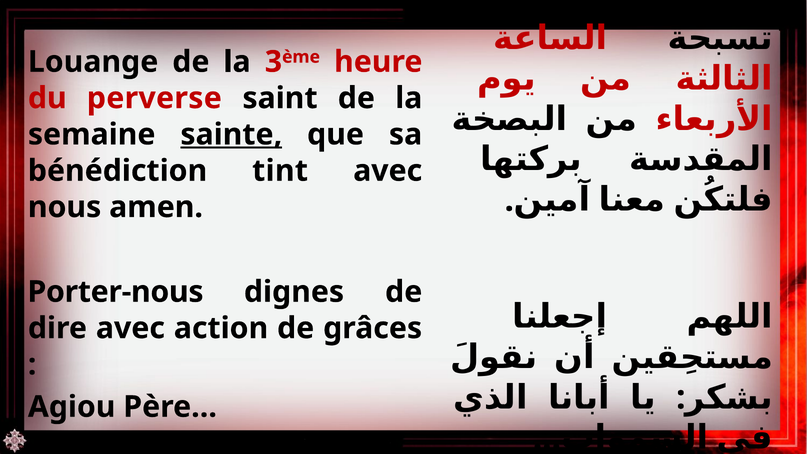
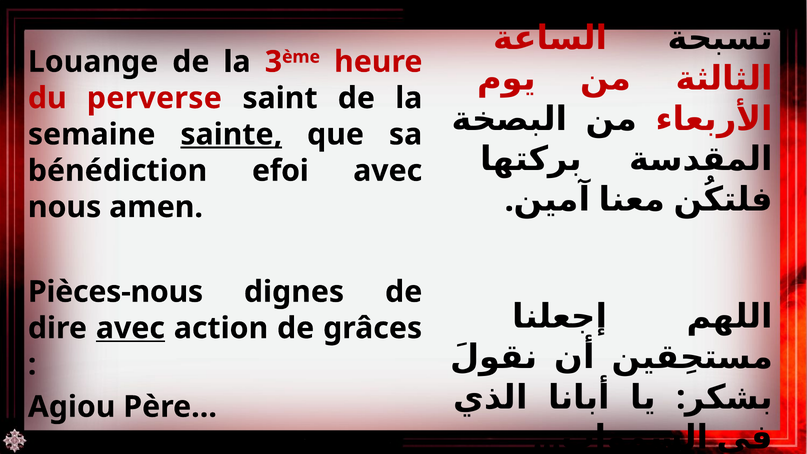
tint: tint -> efoi (280, 171)
Porter-nous: Porter-nous -> Pièces-nous (116, 292)
avec underline: none -> present (130, 328)
